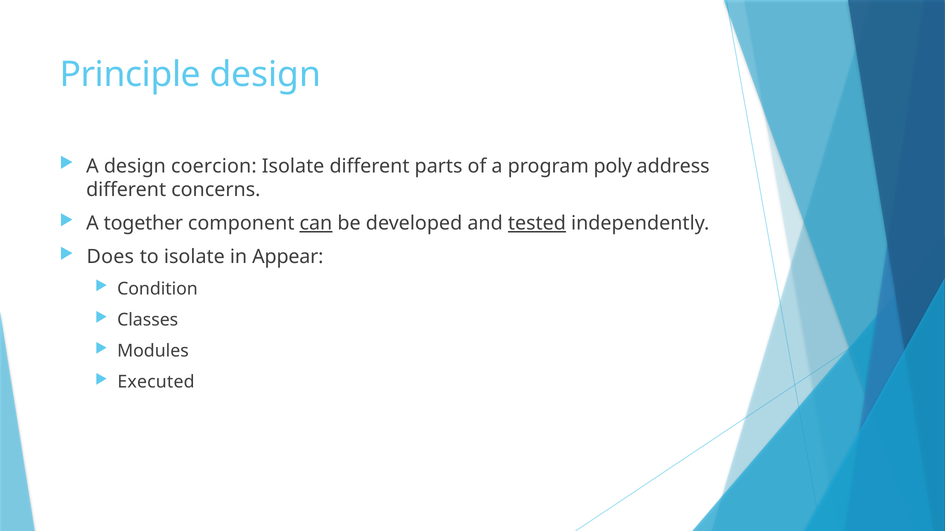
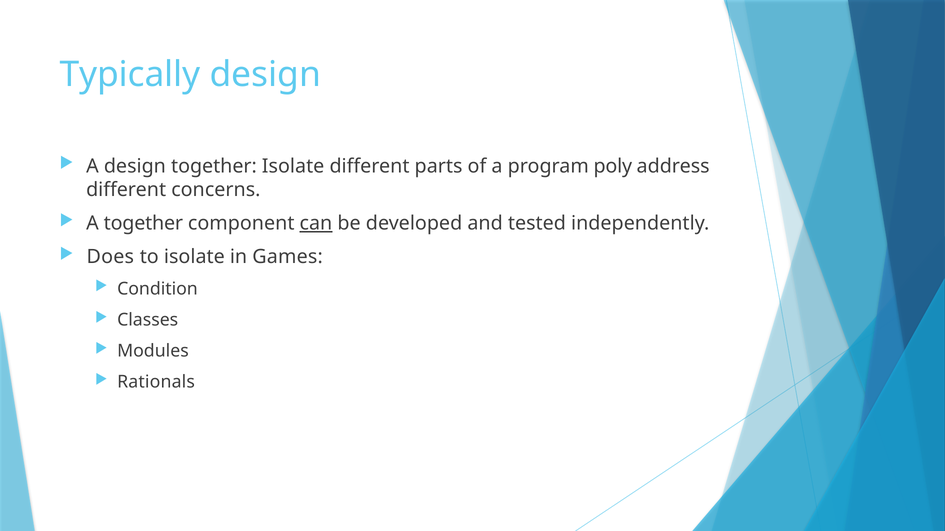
Principle: Principle -> Typically (130, 75)
design coercion: coercion -> together (214, 166)
tested underline: present -> none (537, 223)
Appear: Appear -> Games (288, 257)
Executed: Executed -> Rationals (156, 382)
